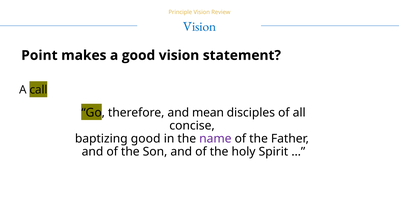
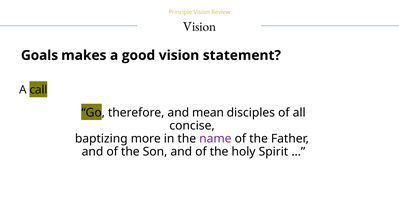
Vision colour: blue -> black (200, 27)
Point: Point -> Goals (39, 55)
baptizing good: good -> more (146, 139)
